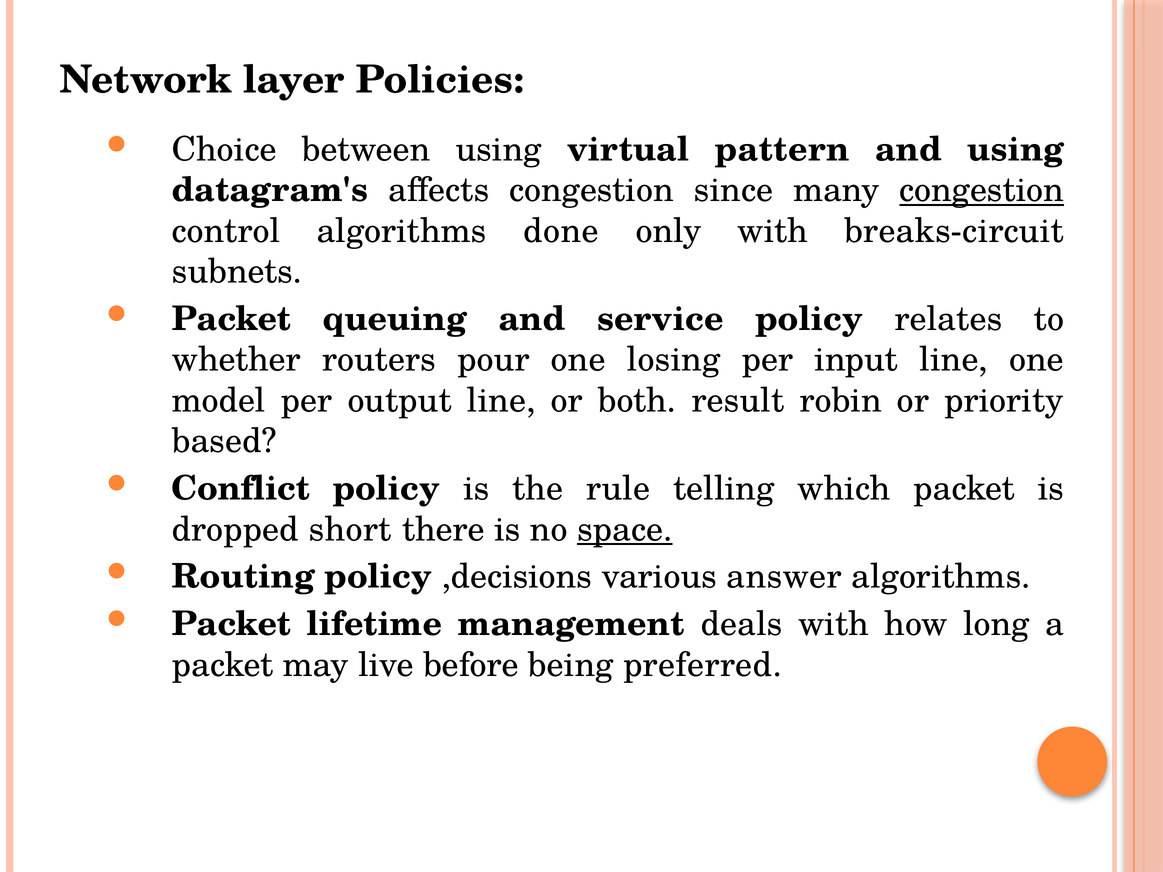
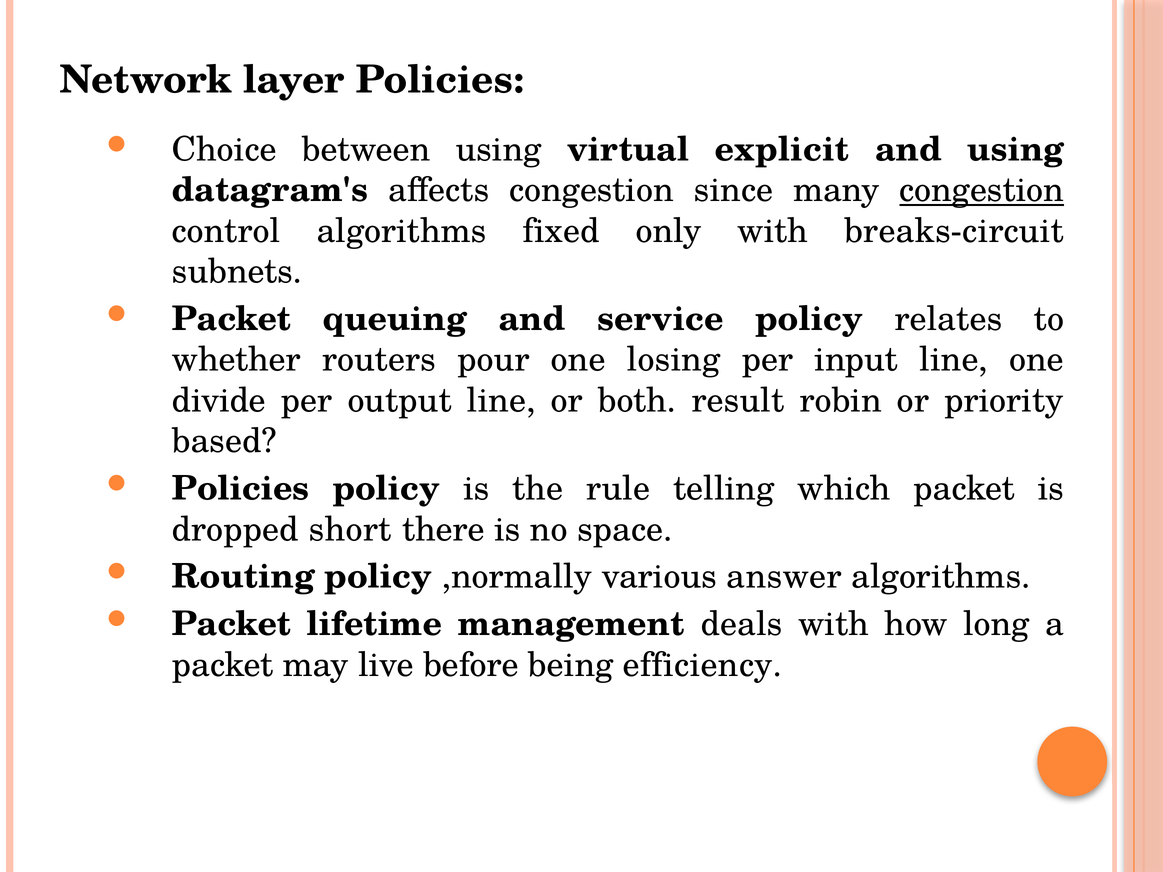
pattern: pattern -> explicit (782, 150)
done: done -> fixed (561, 231)
model: model -> divide (219, 401)
Conflict: Conflict -> Policies (241, 489)
space underline: present -> none (625, 529)
,decisions: ,decisions -> ,normally (517, 577)
preferred: preferred -> efficiency (703, 665)
